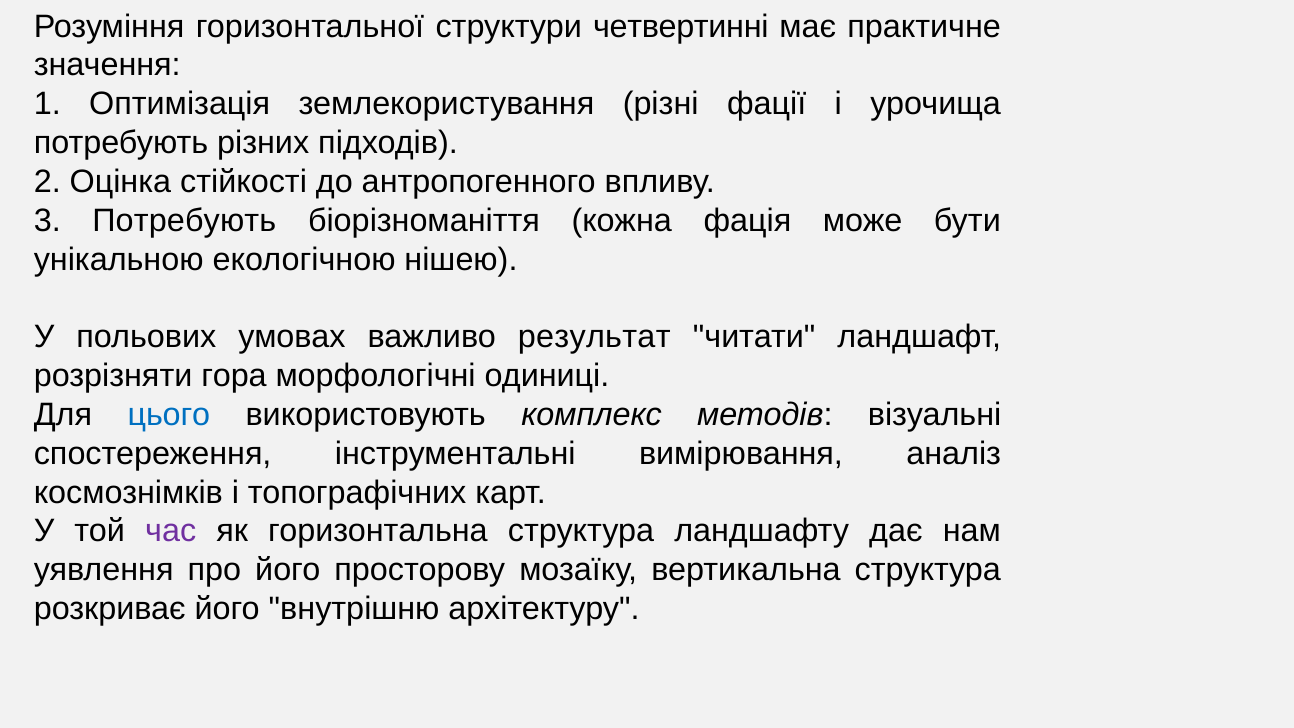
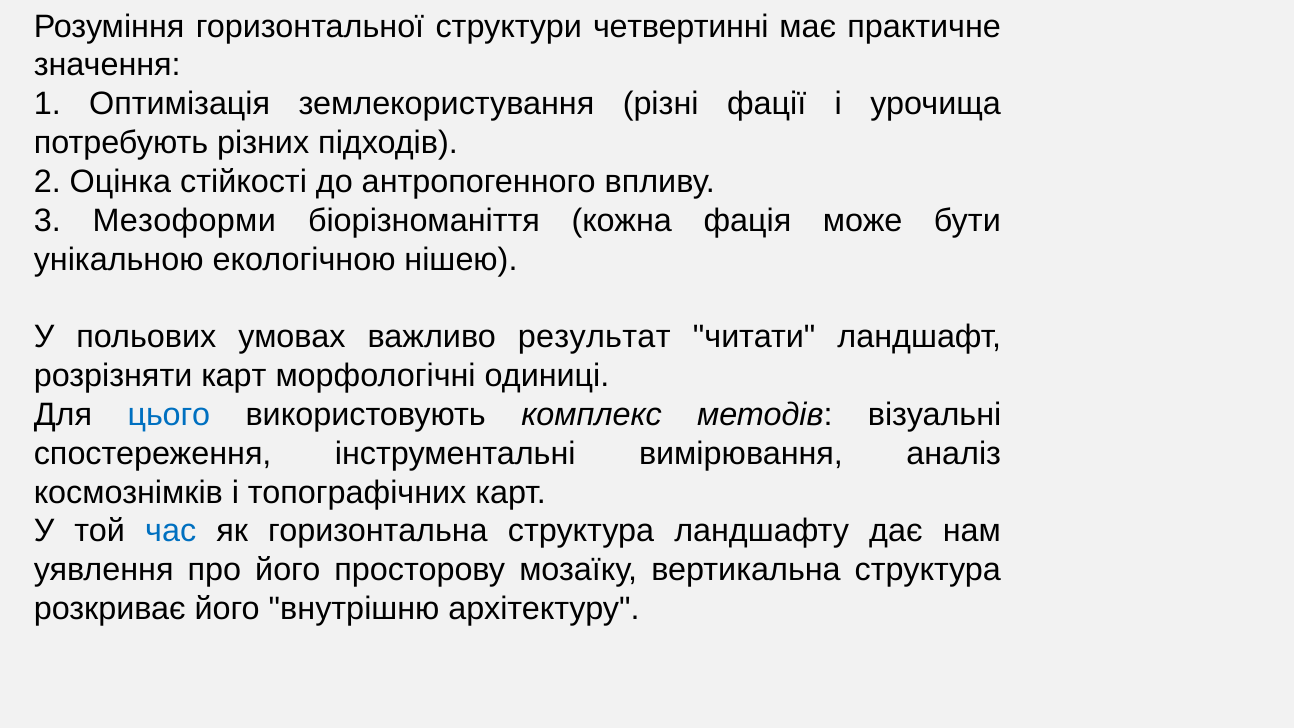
3 Потребують: Потребують -> Мезоформи (184, 221)
розрізняти гора: гора -> карт (234, 376)
час colour: purple -> blue (171, 531)
